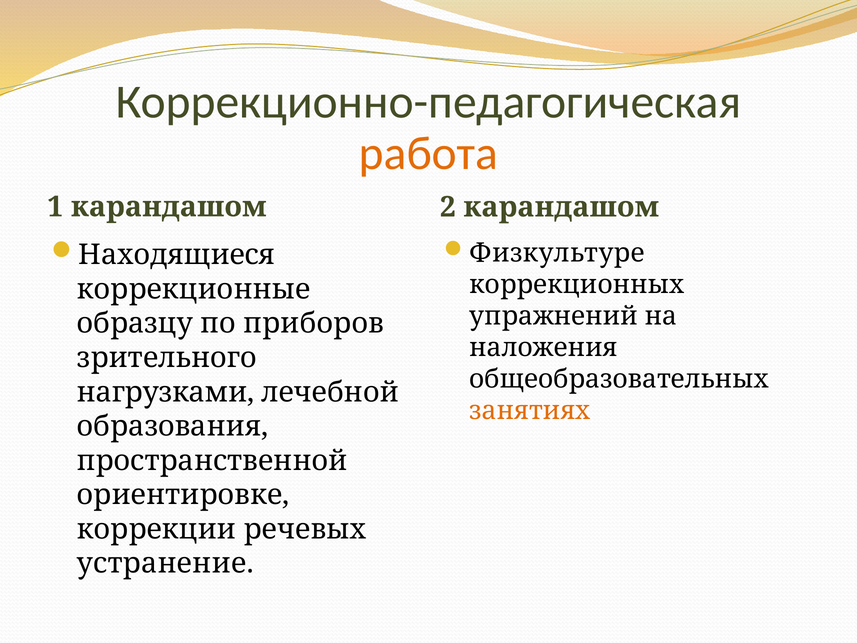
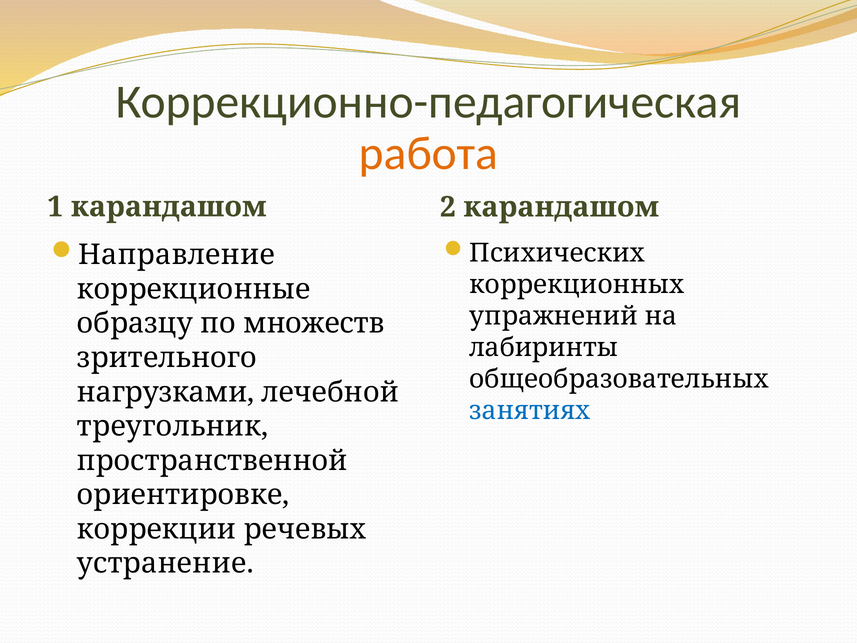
Физкультуре: Физкультуре -> Психических (557, 253)
Находящиеся: Находящиеся -> Направление (177, 255)
приборов: приборов -> множеств (314, 323)
наложения: наложения -> лабиринты (544, 347)
занятиях colour: orange -> blue (530, 410)
образования: образования -> треугольник (173, 426)
